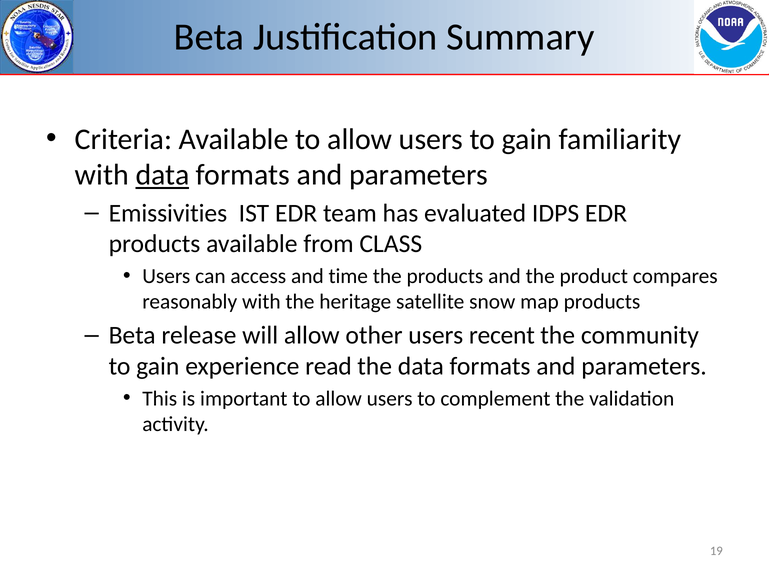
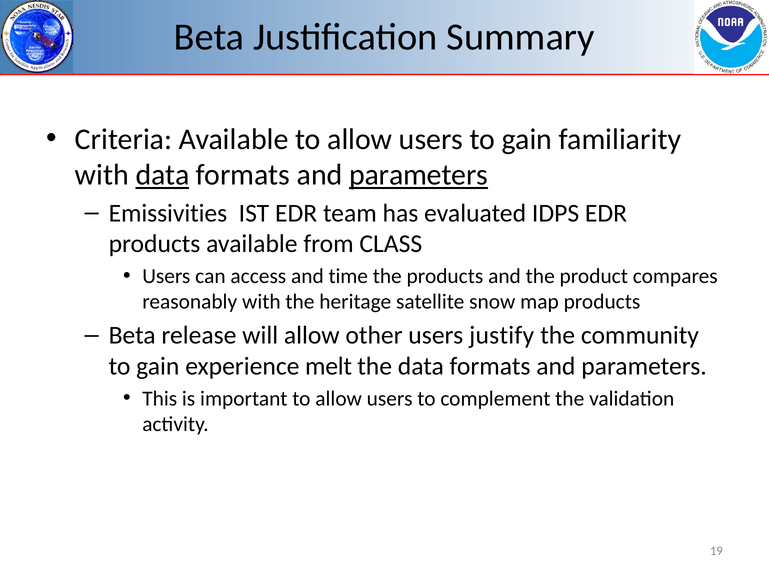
parameters underline: none -> present (419, 175)
recent: recent -> justify (502, 335)
read: read -> melt (329, 366)
